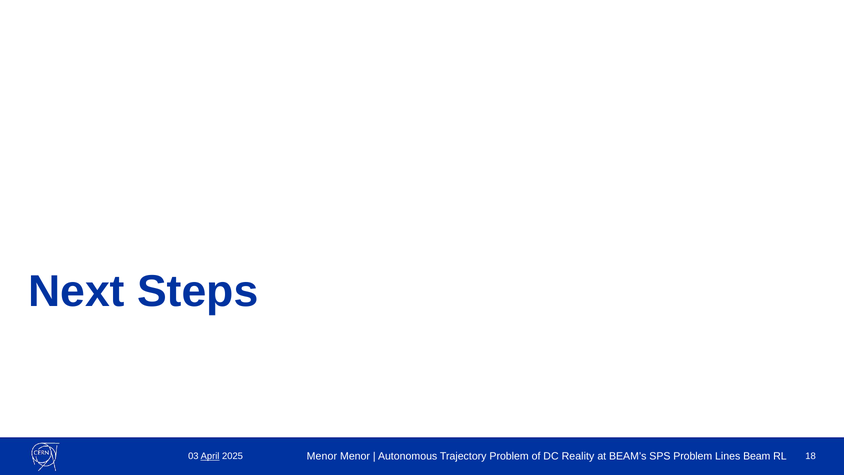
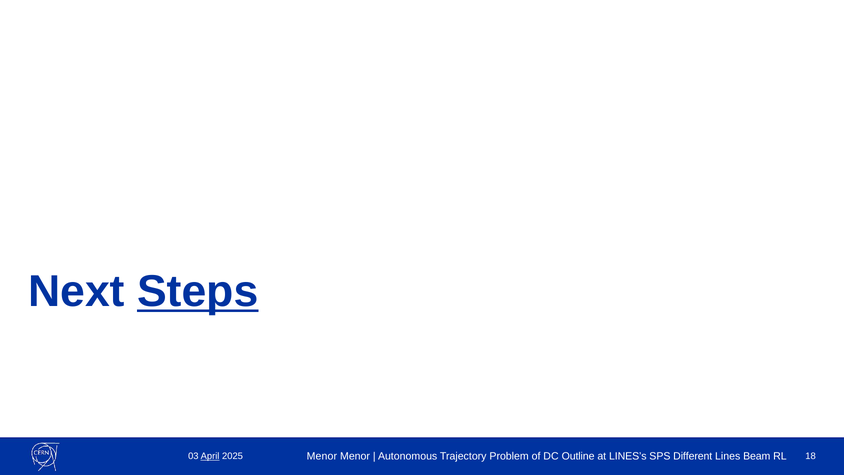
Steps underline: none -> present (198, 291)
Reality: Reality -> Outline (578, 456)
BEAM’s: BEAM’s -> LINES’s (628, 456)
SPS Problem: Problem -> Different (693, 456)
